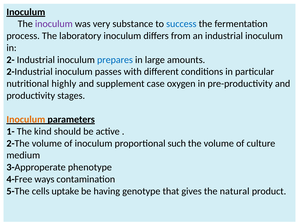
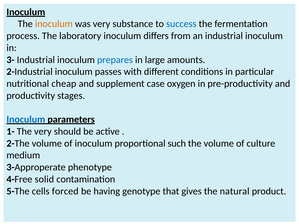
inoculum colour: purple -> orange (54, 24)
2-: 2- -> 3- (11, 60)
highly: highly -> cheap (64, 84)
Inoculum colour: orange -> blue (26, 120)
The kind: kind -> very (43, 132)
ways: ways -> solid (44, 179)
uptake: uptake -> forced (65, 191)
